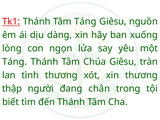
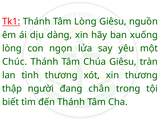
Tâm Táng: Táng -> Lòng (85, 22)
Táng: Táng -> Chúc (15, 62)
